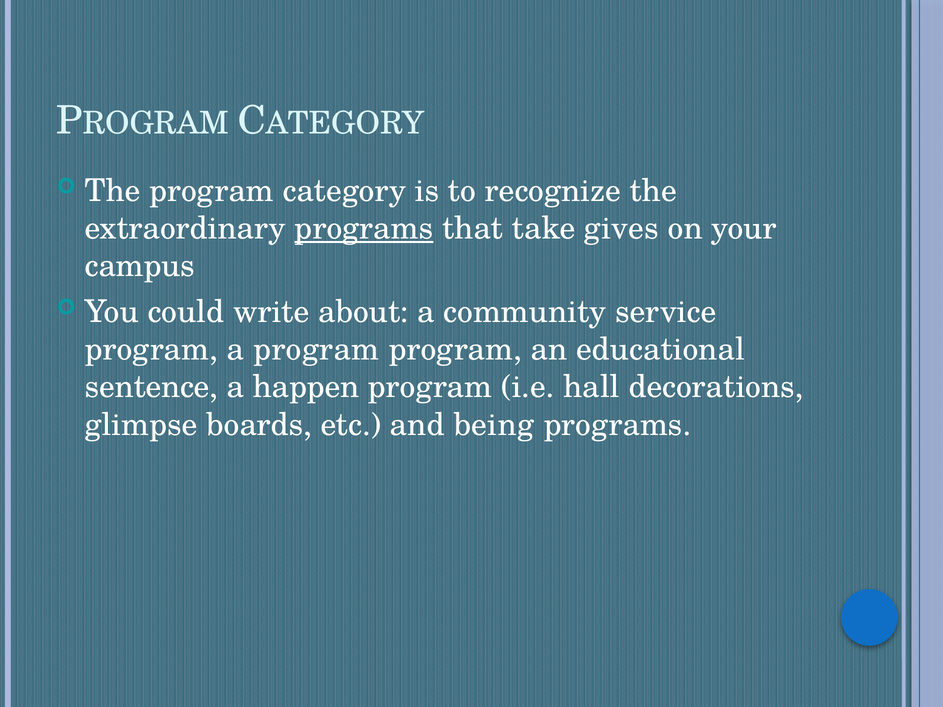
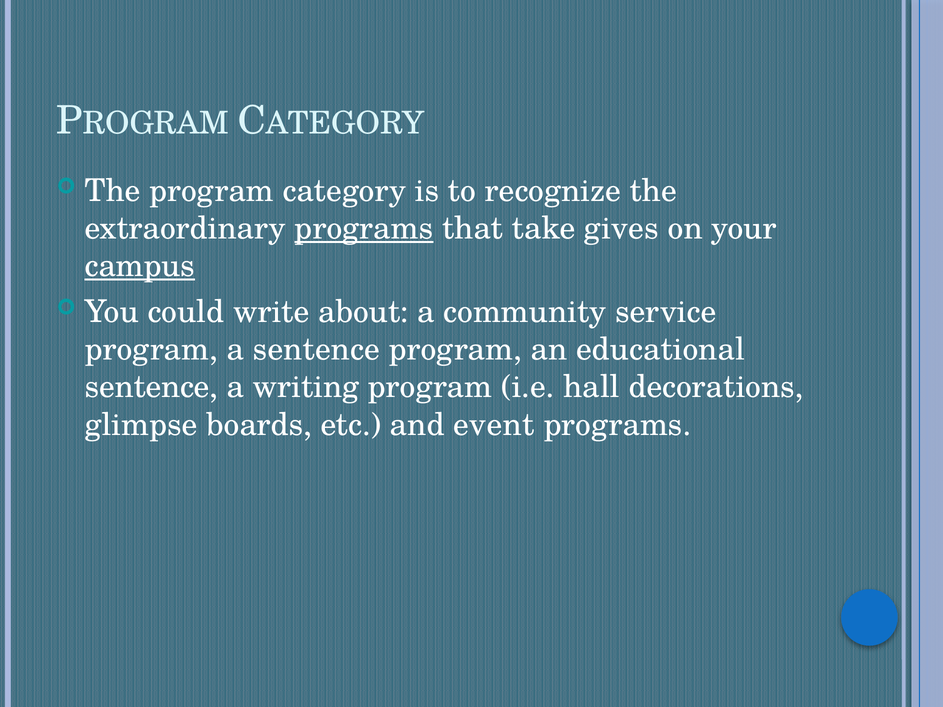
campus underline: none -> present (140, 266)
a program: program -> sentence (316, 349)
happen: happen -> writing (306, 387)
being: being -> event (494, 425)
